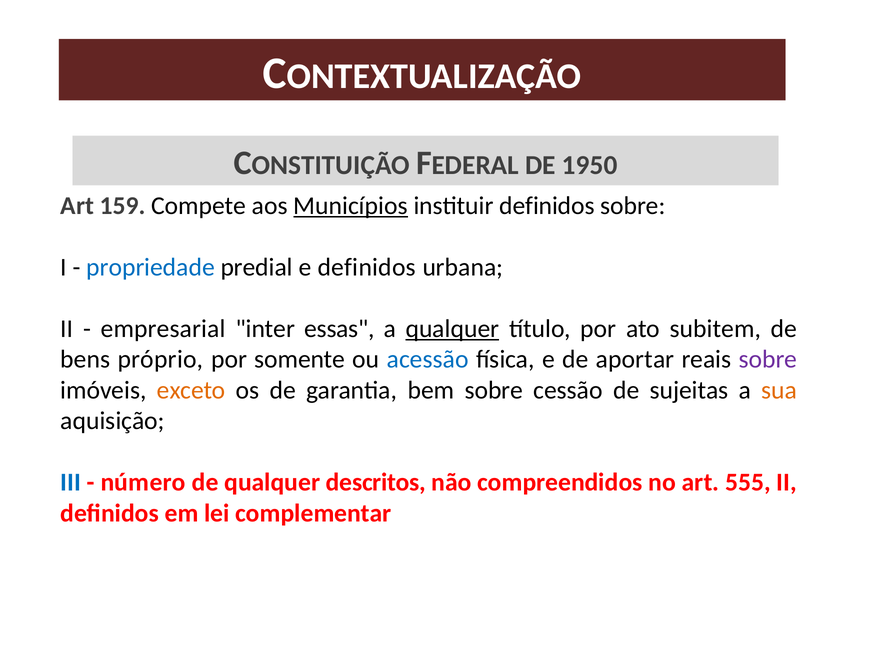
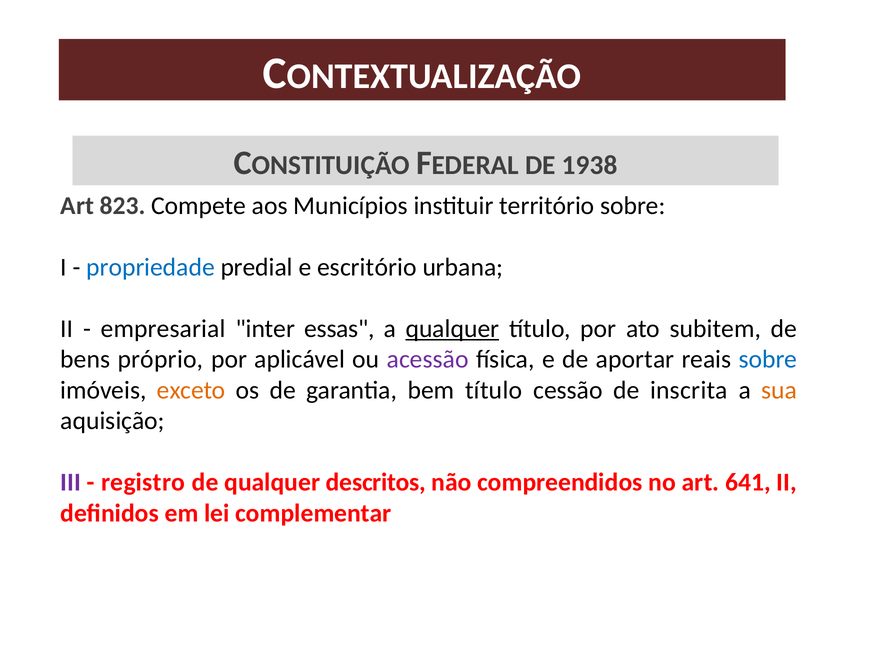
1950: 1950 -> 1938 (590, 165)
159: 159 -> 823 (123, 206)
Municípios underline: present -> none (351, 206)
instituir definidos: definidos -> território (547, 206)
e definidos: definidos -> escritório (367, 267)
somente: somente -> aplicável (300, 360)
acessão colour: blue -> purple (428, 360)
sobre colour: purple -> blue (768, 360)
bem sobre: sobre -> título (494, 390)
sujeitas: sujeitas -> inscrita (689, 390)
III colour: blue -> purple (71, 483)
número: número -> registro (143, 483)
555: 555 -> 641 (748, 483)
